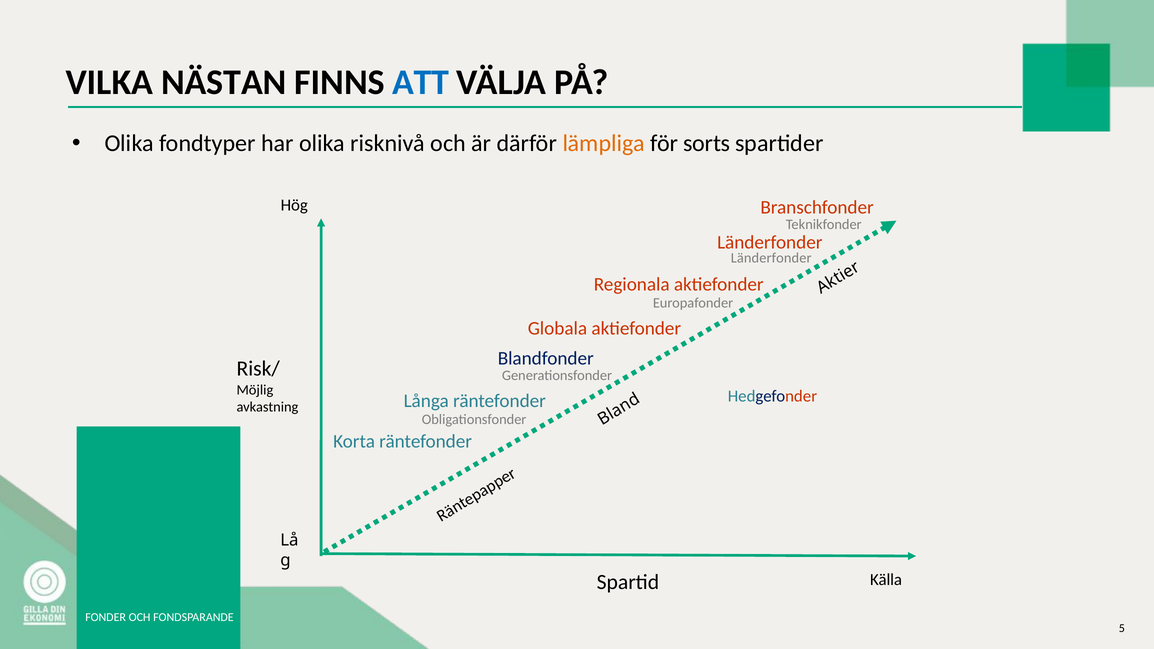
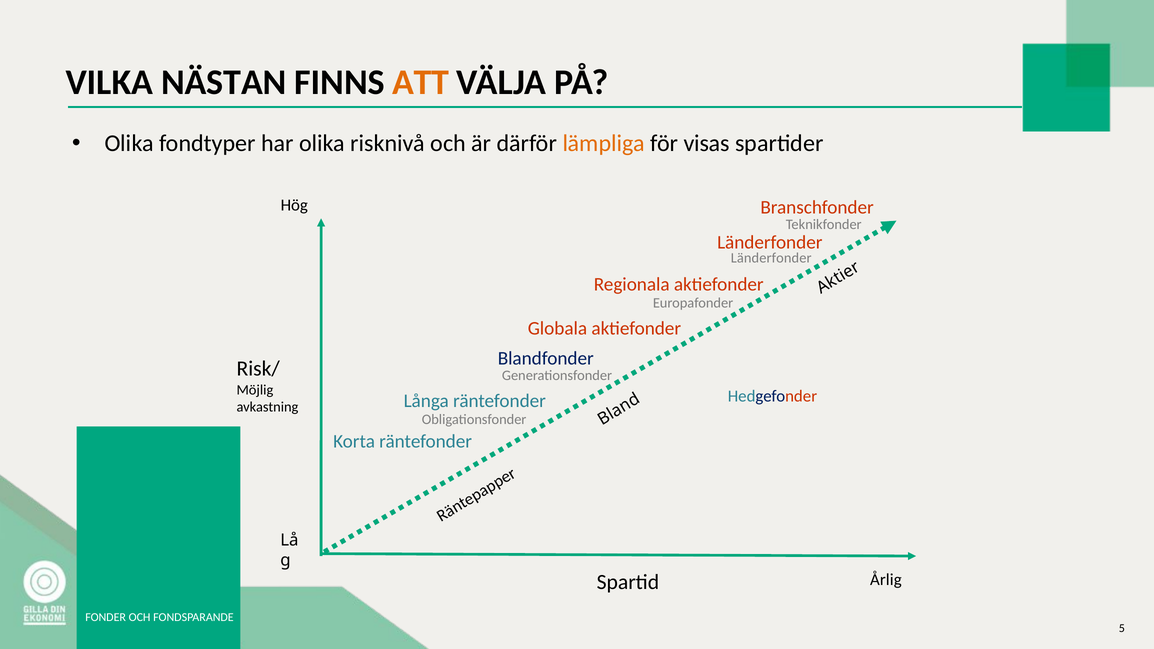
ATT colour: blue -> orange (421, 83)
sorts: sorts -> visas (707, 144)
Källa: Källa -> Årlig (886, 580)
